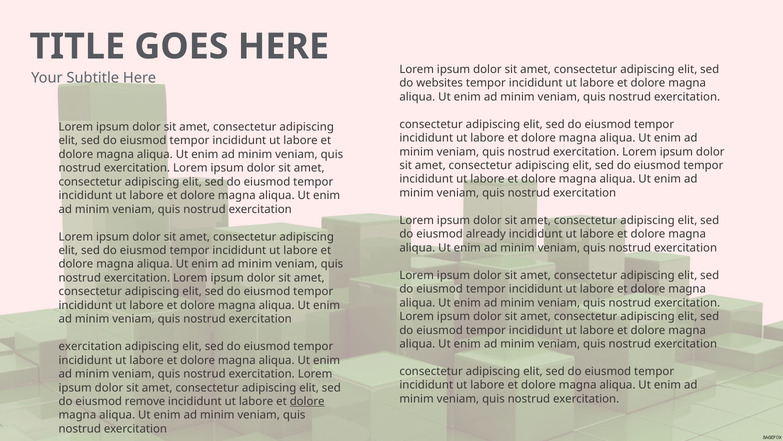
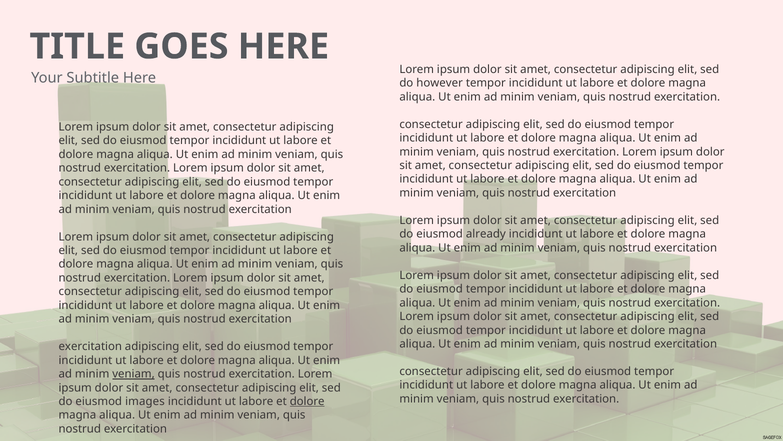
websites: websites -> however (440, 83)
veniam underline: none -> present (133, 374)
remove: remove -> images (145, 401)
